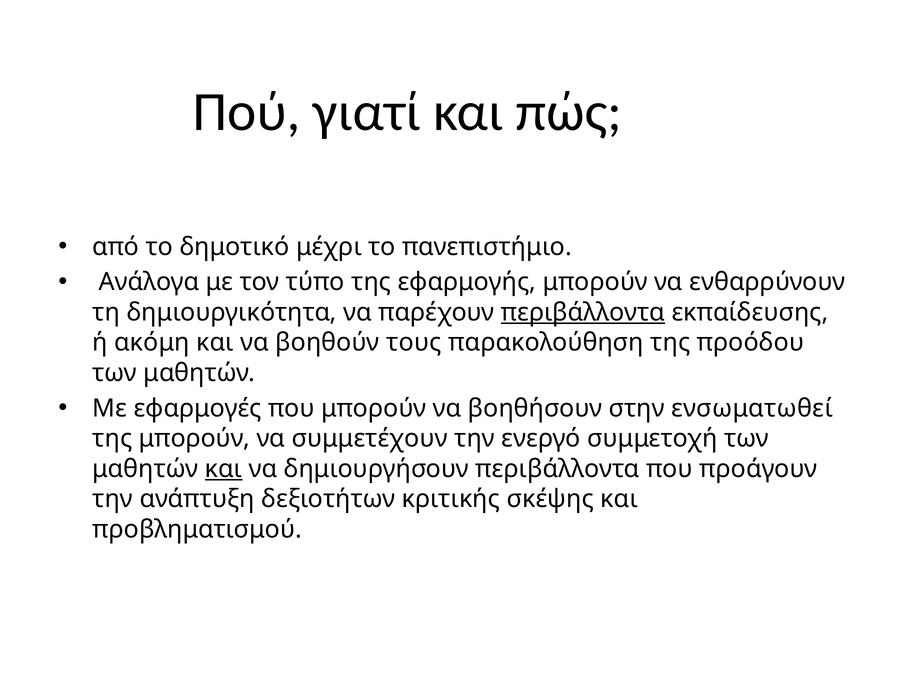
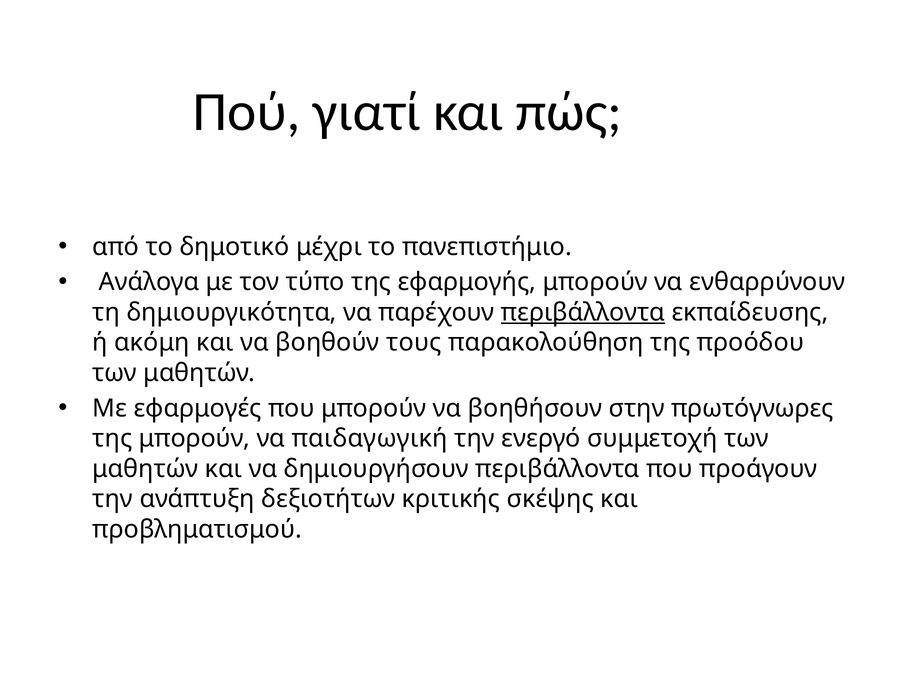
ενσωματωθεί: ενσωματωθεί -> πρωτόγνωρες (752, 408)
συμμετέχουν: συμμετέχουν -> παιδαγωγική (370, 438)
και underline: present -> none (224, 468)
